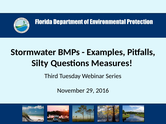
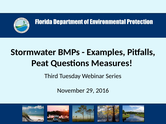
Silty: Silty -> Peat (40, 63)
